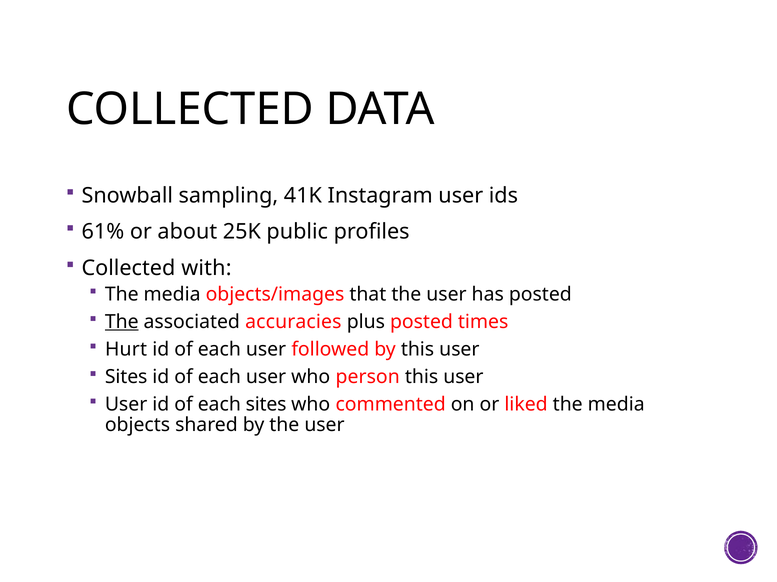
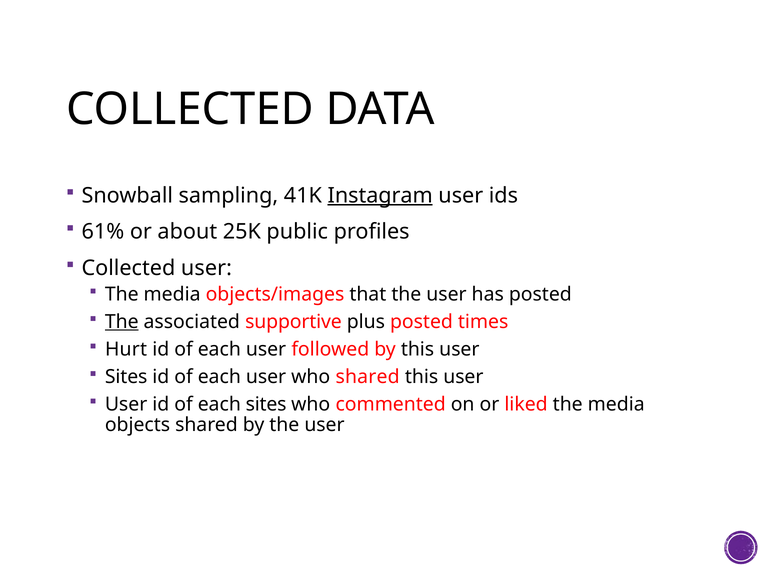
Instagram underline: none -> present (380, 196)
Collected with: with -> user (206, 268)
accuracies: accuracies -> supportive (293, 322)
who person: person -> shared (368, 377)
